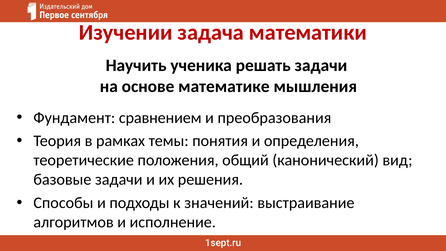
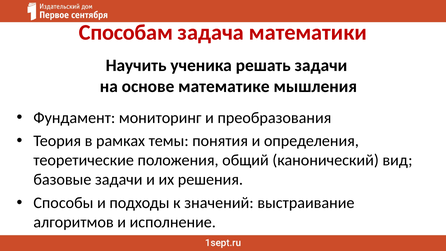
Изучении: Изучении -> Способам (126, 32)
сравнением: сравнением -> мониторинг (160, 118)
